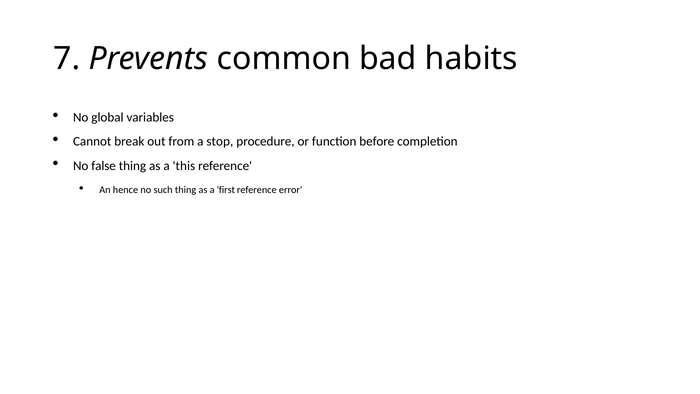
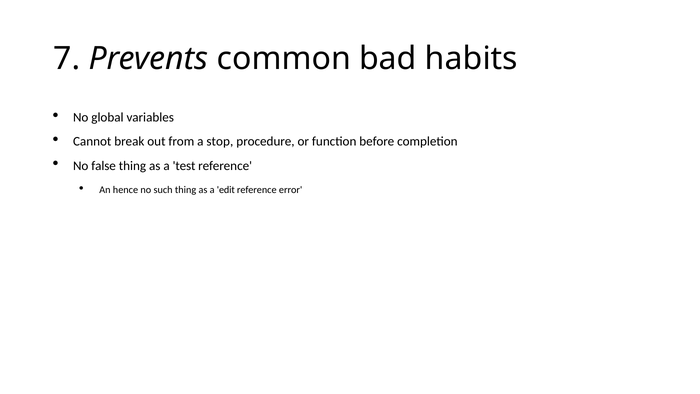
this: this -> test (184, 166)
first: first -> edit (226, 190)
